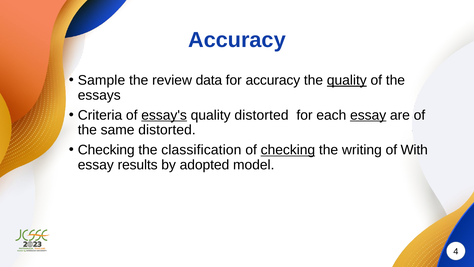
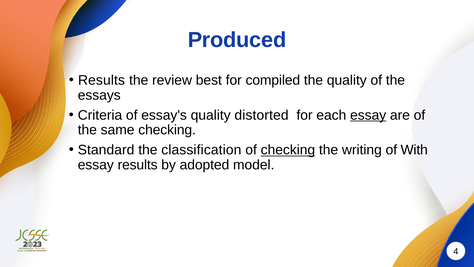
Accuracy: Accuracy -> Produced (237, 40)
Sample: Sample -> Results (101, 80)
data: data -> best (209, 80)
for accuracy: accuracy -> compiled (273, 80)
quality underline: present -> none (347, 80)
essay's underline: present -> none (164, 115)
same distorted: distorted -> checking (167, 130)
Checking: Checking -> Standard (106, 150)
